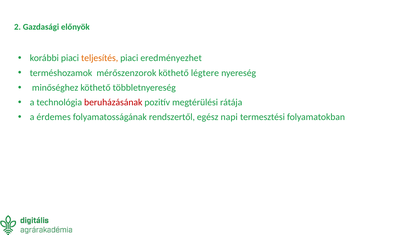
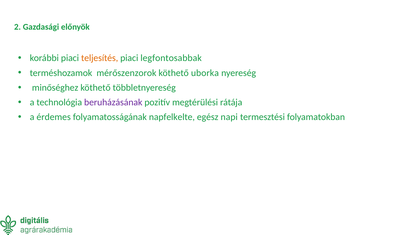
eredményezhet: eredményezhet -> legfontosabbak (171, 58)
légtere: légtere -> uborka (205, 73)
beruházásának colour: red -> purple (113, 102)
rendszertől: rendszertől -> napfelkelte (172, 117)
